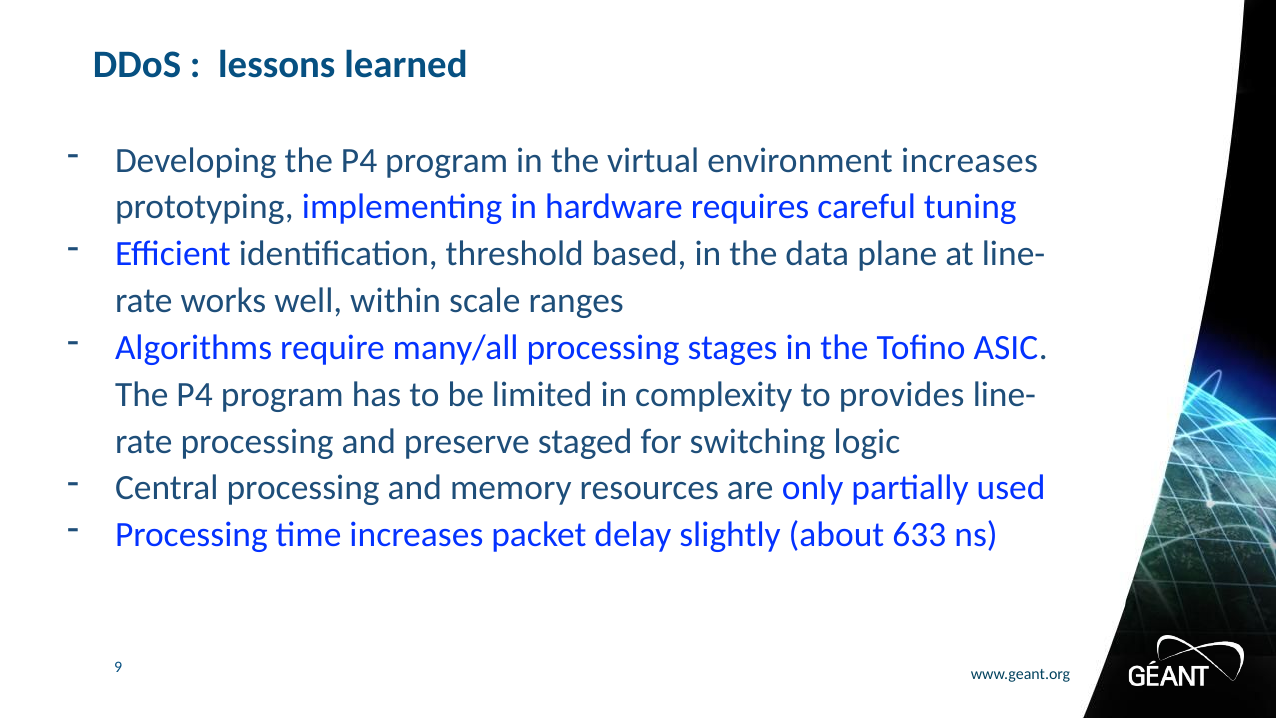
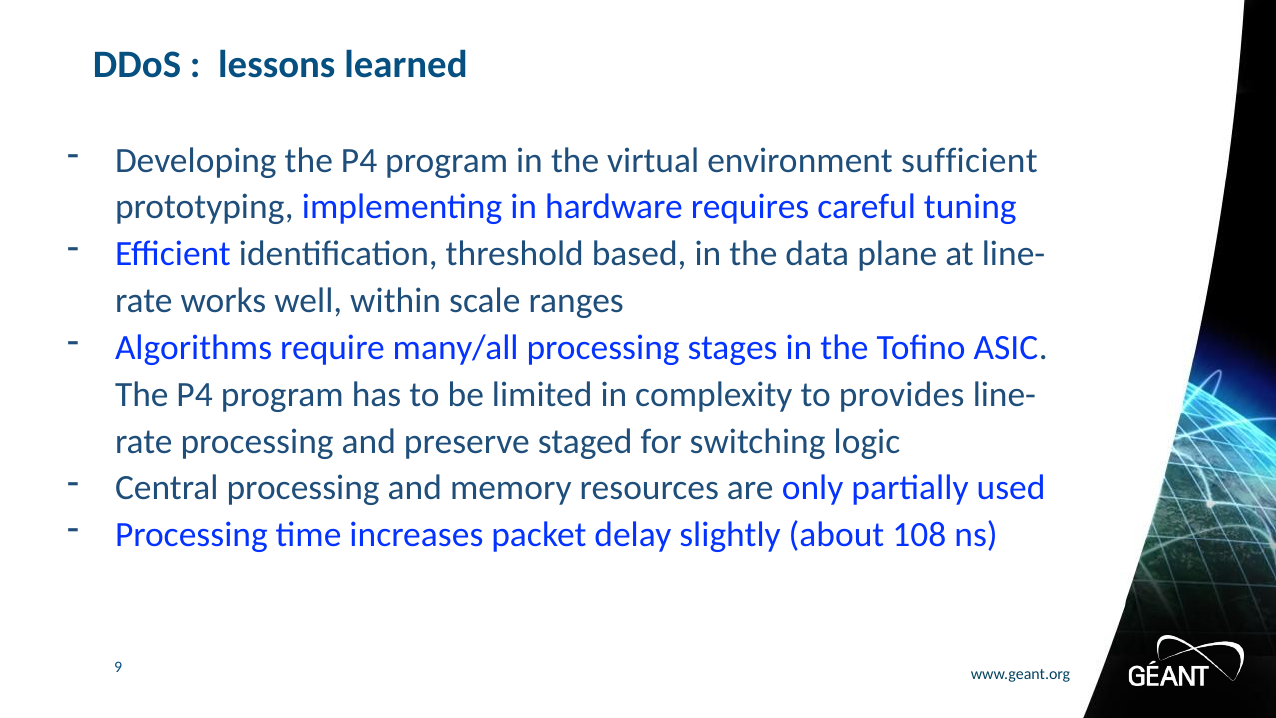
environment increases: increases -> sufficient (969, 160)
633: 633 -> 108 (919, 535)
